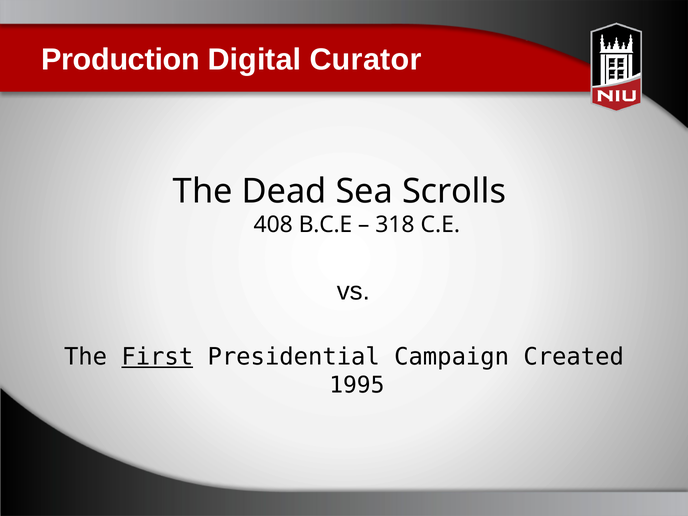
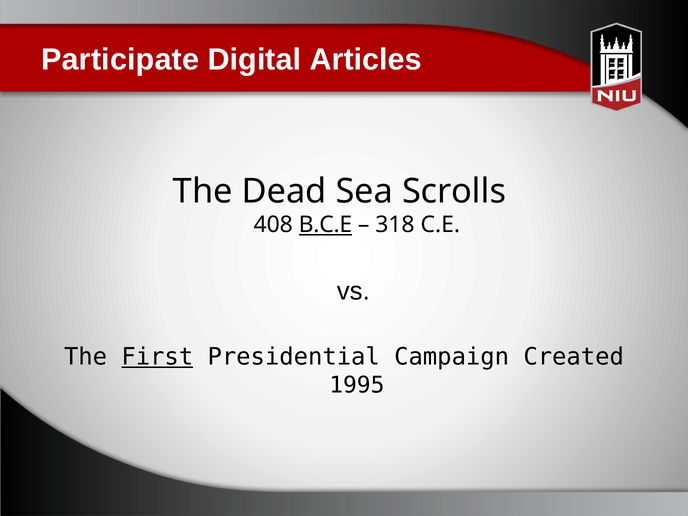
Production: Production -> Participate (120, 59)
Curator: Curator -> Articles (366, 59)
B.C.E underline: none -> present (325, 225)
